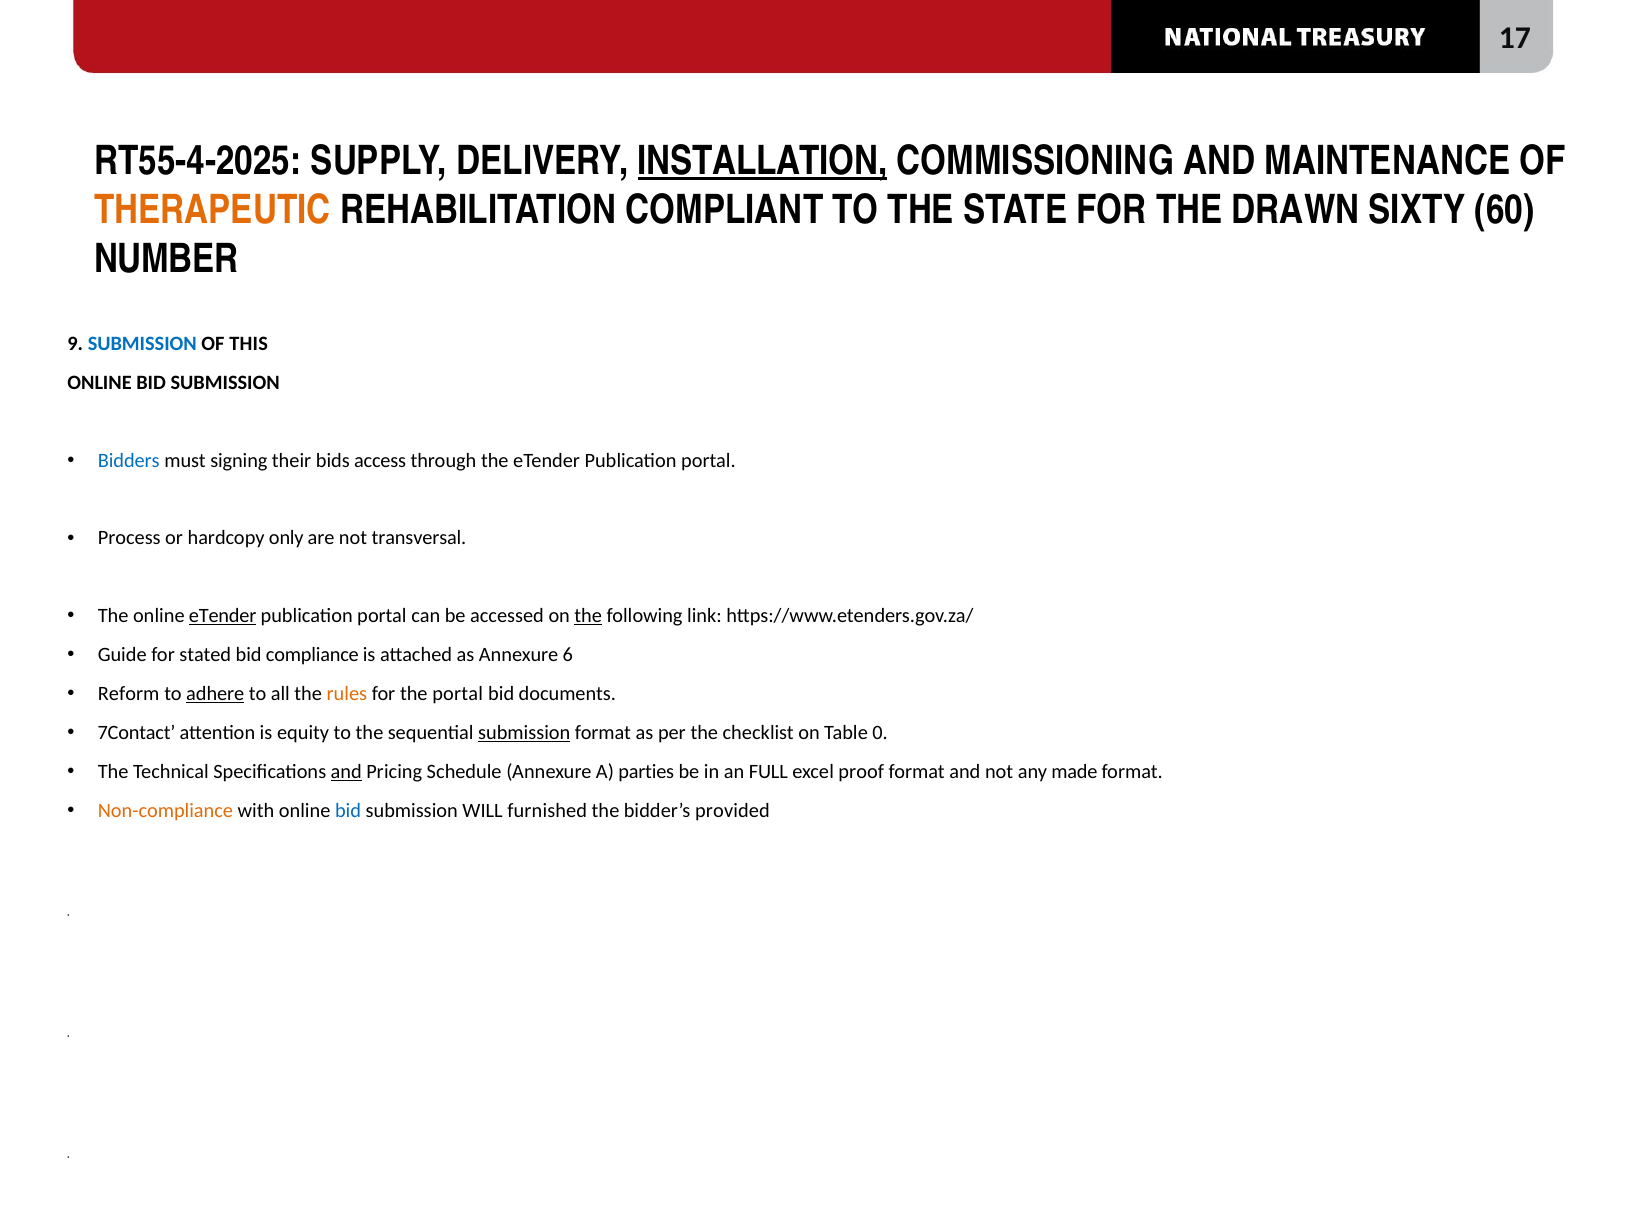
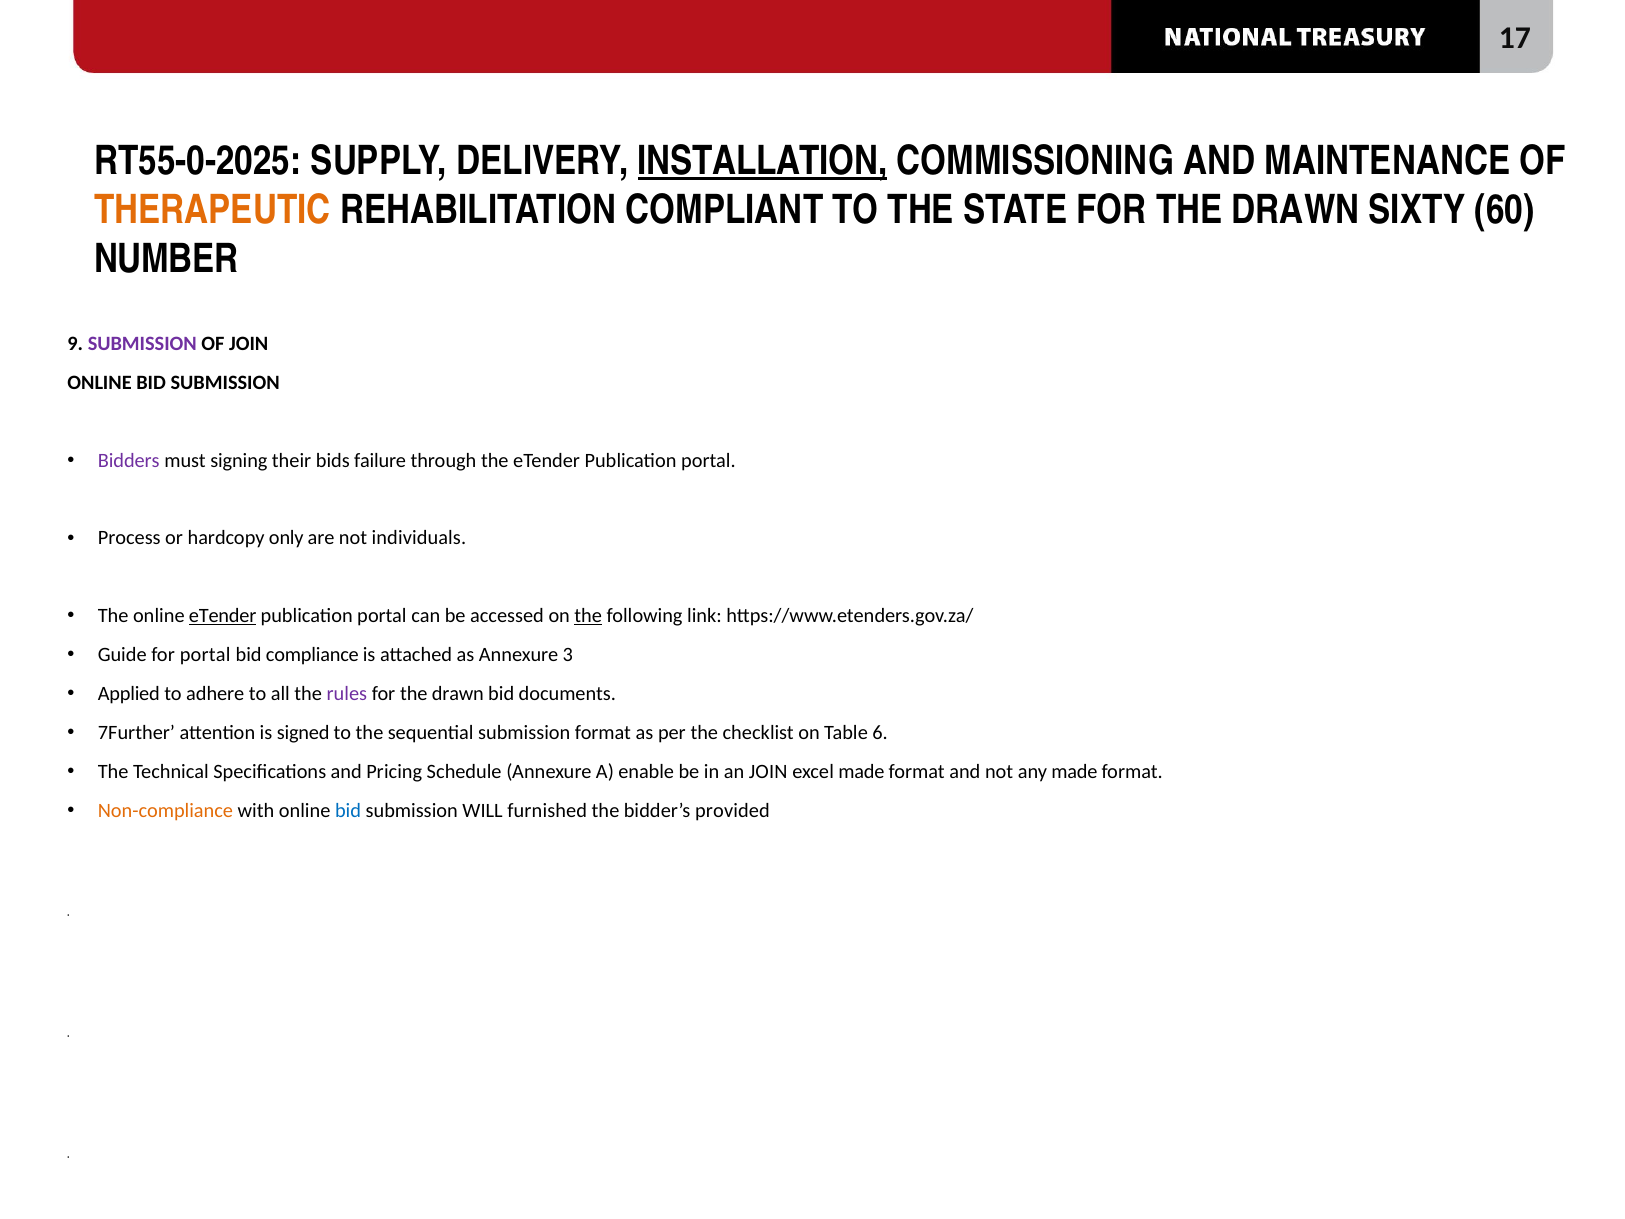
RT55-4-2025: RT55-4-2025 -> RT55-0-2025 (198, 161)
SUBMISSION colour: blue -> purple (142, 343)
OF THIS: THIS -> JOIN (249, 343)
Bidders colour: blue -> purple (129, 460)
access: access -> failure (380, 460)
transversal: transversal -> individuals (419, 538)
for stated: stated -> portal (205, 655)
6: 6 -> 3 (568, 655)
Reform: Reform -> Applied (129, 694)
adhere underline: present -> none (215, 694)
rules colour: orange -> purple (347, 694)
portal: portal -> drawn (458, 694)
7Contact: 7Contact -> 7Further (136, 733)
equity: equity -> signed (303, 733)
submission underline: present -> none (524, 733)
0: 0 -> 6 (880, 733)
and underline: present -> none (346, 772)
parties: parties -> enable (646, 772)
an FULL: FULL -> JOIN (768, 772)
excel proof: proof -> made (861, 772)
